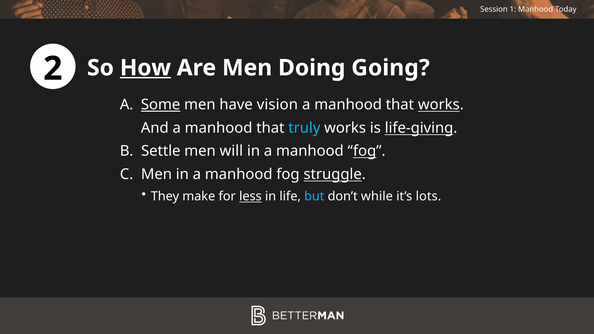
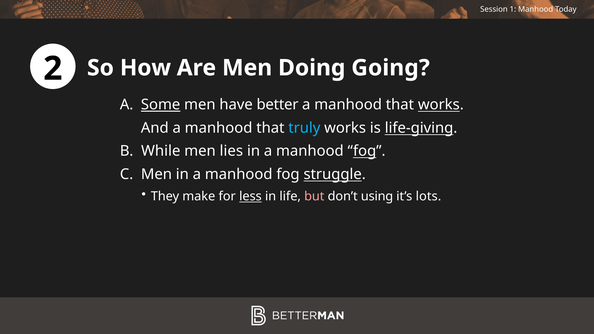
How underline: present -> none (145, 68)
vision: vision -> better (278, 105)
Settle: Settle -> While (161, 151)
will: will -> lies (231, 151)
but colour: light blue -> pink (314, 196)
while: while -> using (377, 196)
